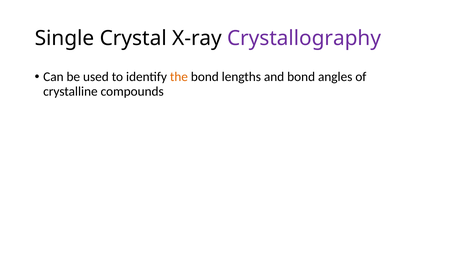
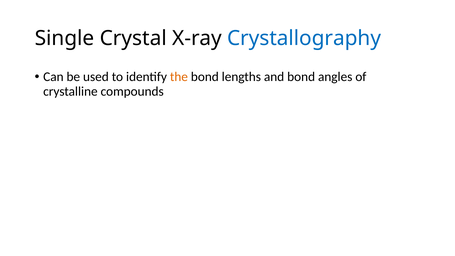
Crystallography colour: purple -> blue (304, 38)
